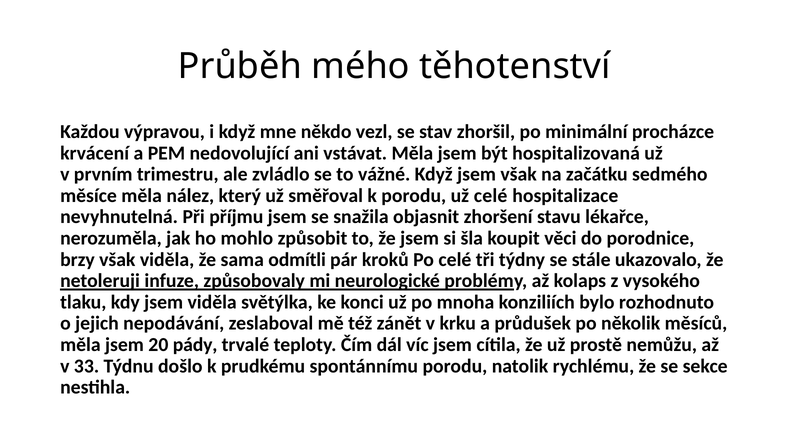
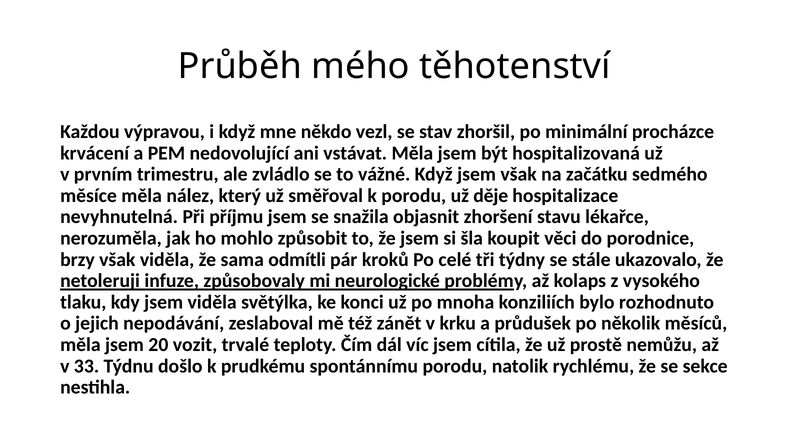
už celé: celé -> děje (491, 196)
pády: pády -> vozit (195, 345)
